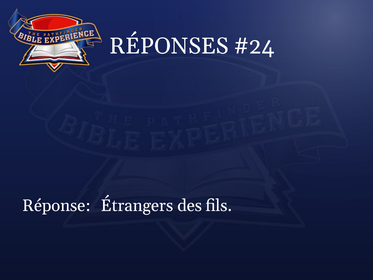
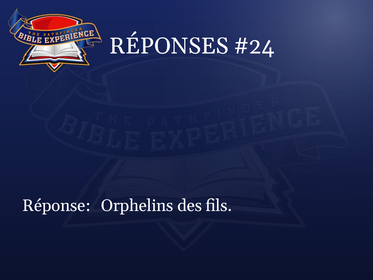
Étrangers: Étrangers -> Orphelins (137, 205)
